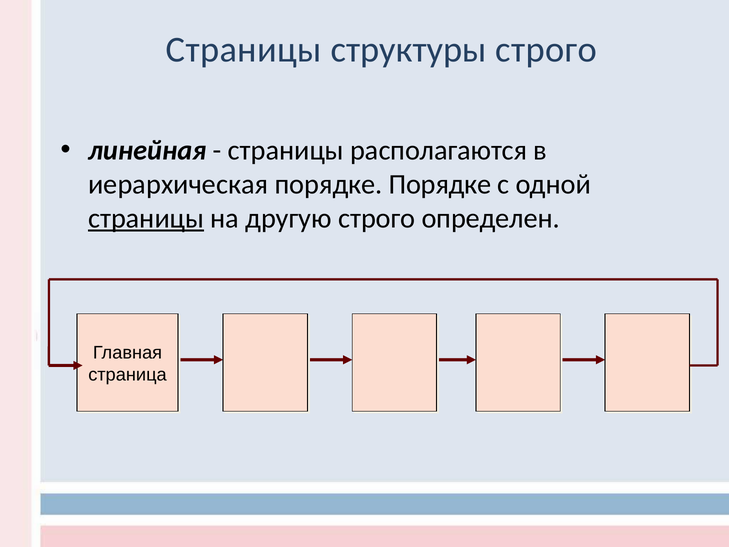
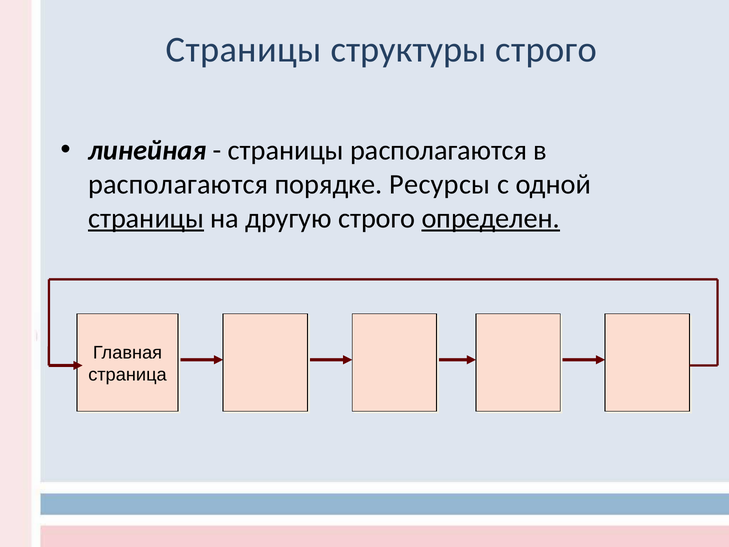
иерархическая: иерархическая -> располагаются (178, 184)
порядке Порядке: Порядке -> Ресурсы (440, 184)
определен underline: none -> present (491, 218)
